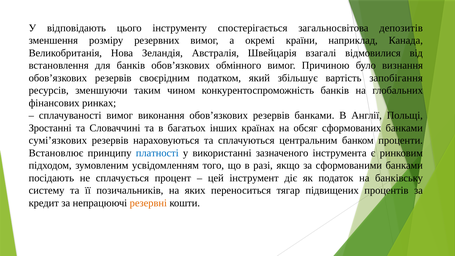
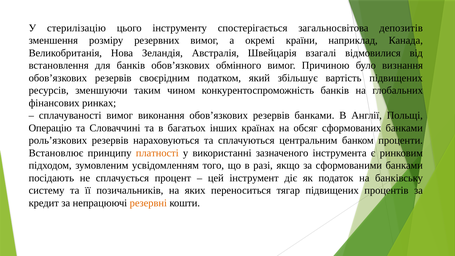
відповідають: відповідають -> стерилізацію (76, 28)
вартість запобігання: запобігання -> підвищених (396, 78)
Зростанні: Зростанні -> Операцію (50, 128)
сумі’язкових: сумі’язкових -> роль’язкових (58, 140)
платності colour: blue -> orange (157, 153)
